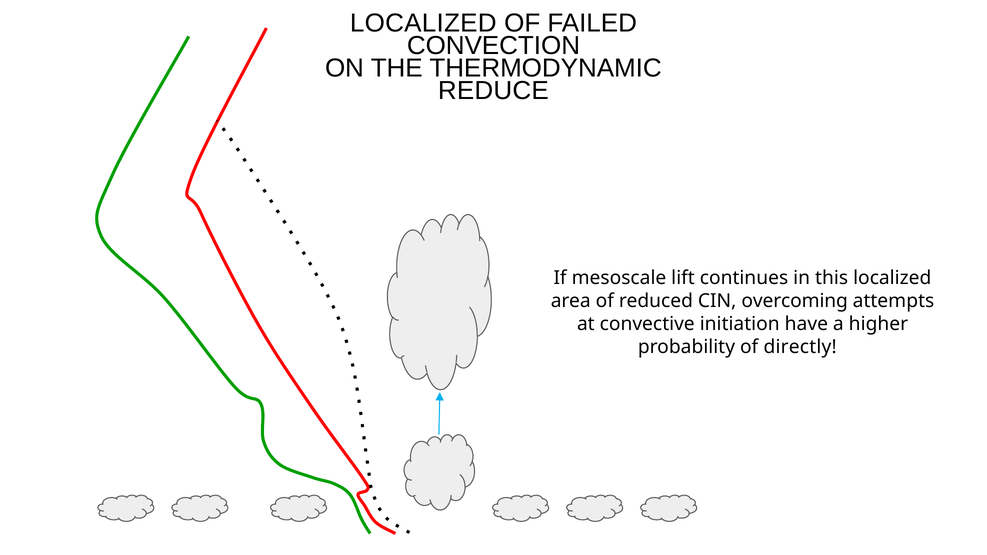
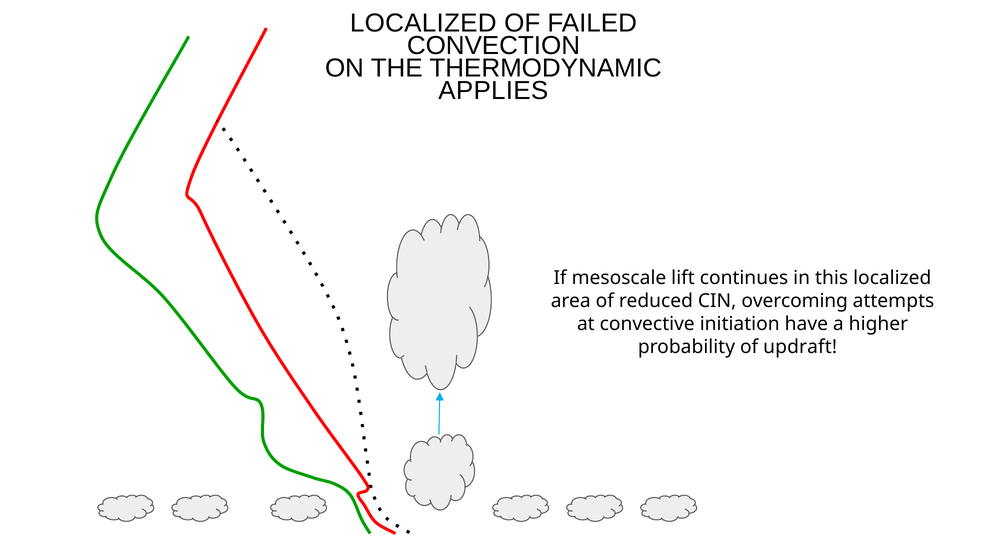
REDUCE: REDUCE -> APPLIES (493, 91)
directly: directly -> updraft (800, 347)
